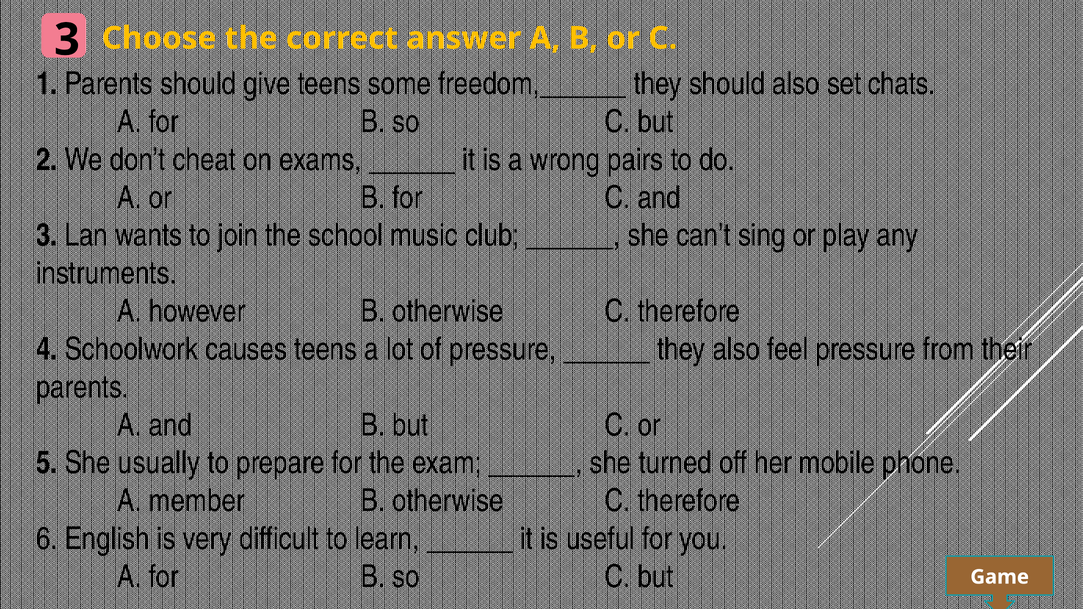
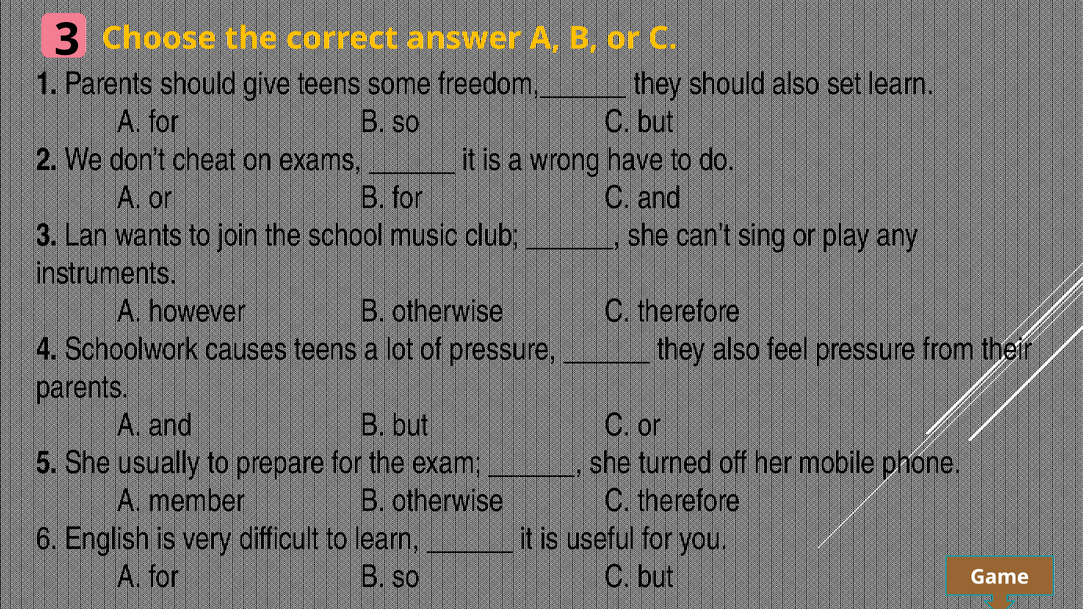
set chats: chats -> learn (901, 84)
pairs: pairs -> have (635, 160)
